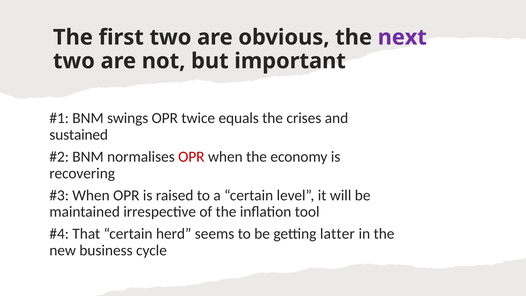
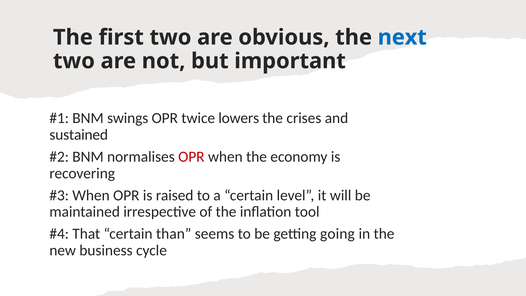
next colour: purple -> blue (402, 37)
equals: equals -> lowers (239, 118)
herd: herd -> than (174, 234)
latter: latter -> going (337, 234)
